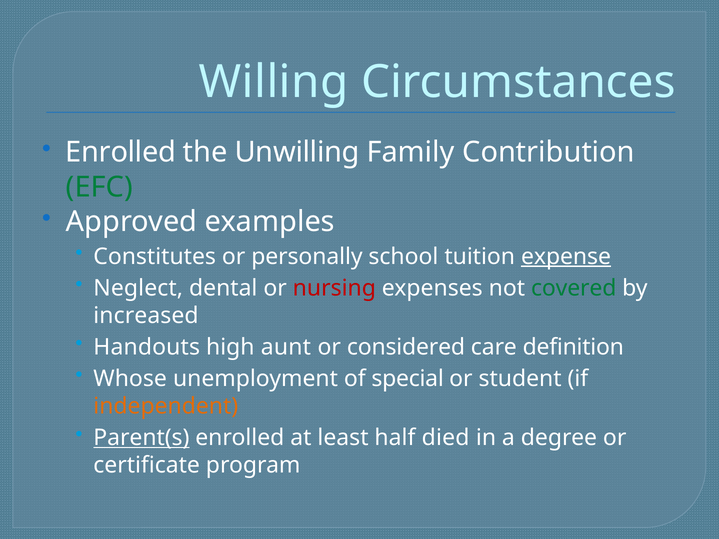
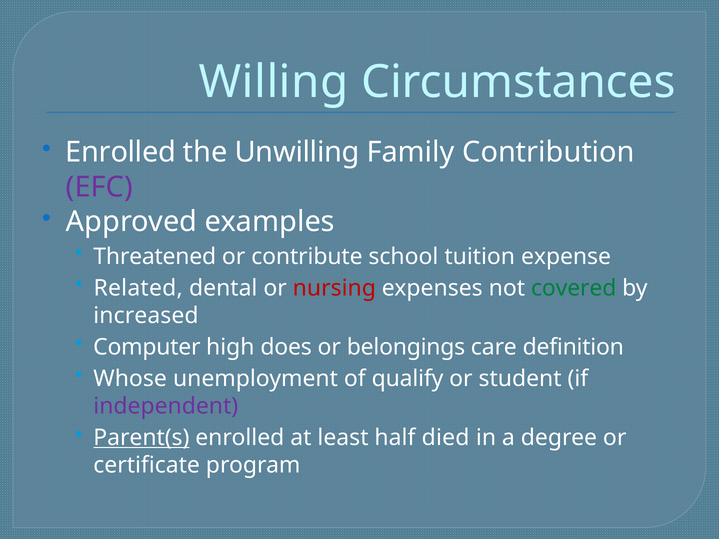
EFC colour: green -> purple (99, 187)
Constitutes: Constitutes -> Threatened (155, 257)
personally: personally -> contribute (307, 257)
expense underline: present -> none (566, 257)
Neglect: Neglect -> Related (138, 288)
Handouts: Handouts -> Computer (147, 347)
aunt: aunt -> does (286, 347)
considered: considered -> belongings (406, 347)
special: special -> qualify (408, 379)
independent colour: orange -> purple (166, 406)
